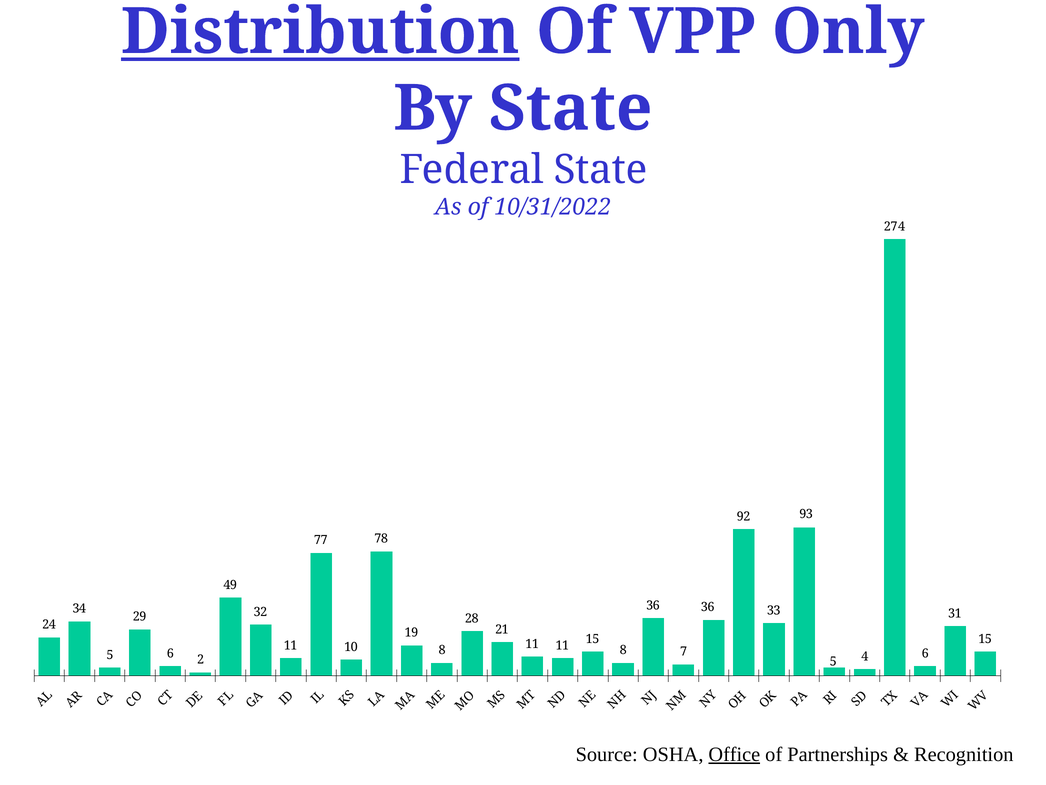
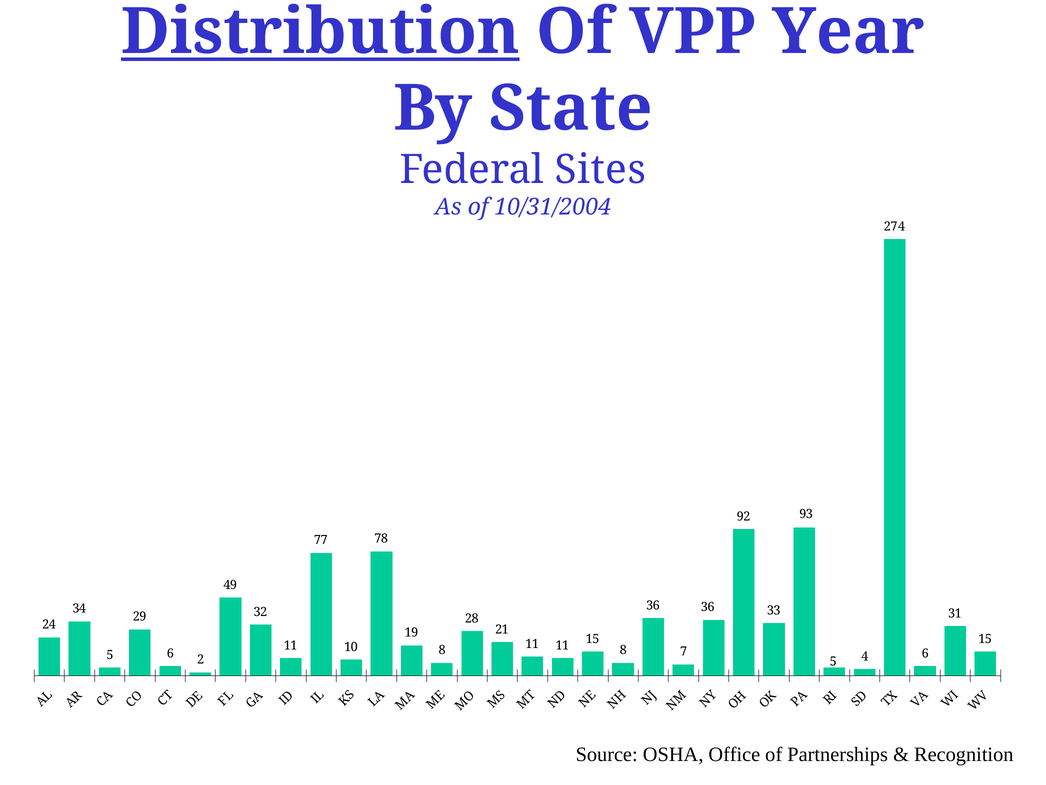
Only: Only -> Year (848, 32)
Federal State: State -> Sites (600, 170)
10/31/2022: 10/31/2022 -> 10/31/2004 (553, 207)
Office underline: present -> none (734, 754)
